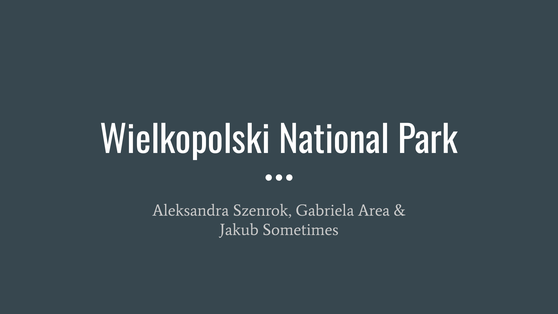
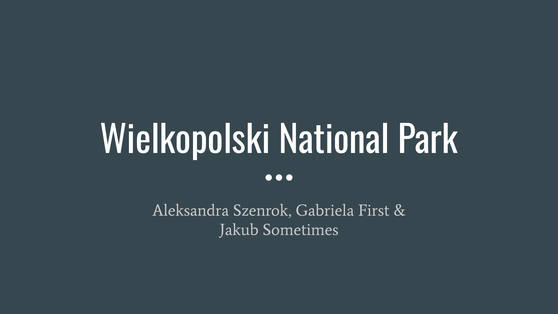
Area: Area -> First (374, 210)
